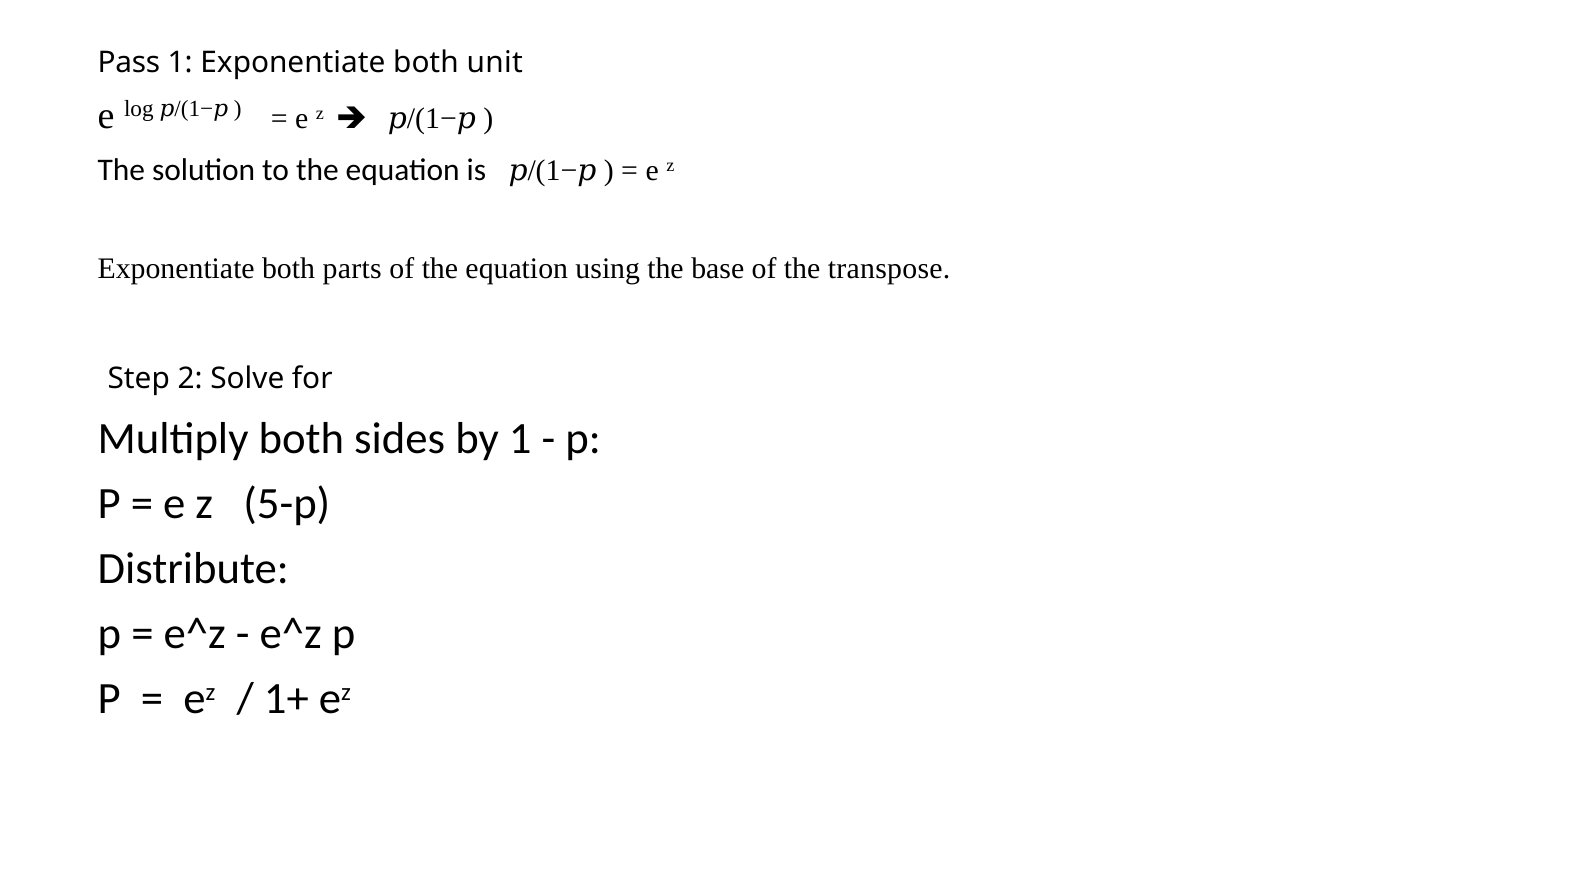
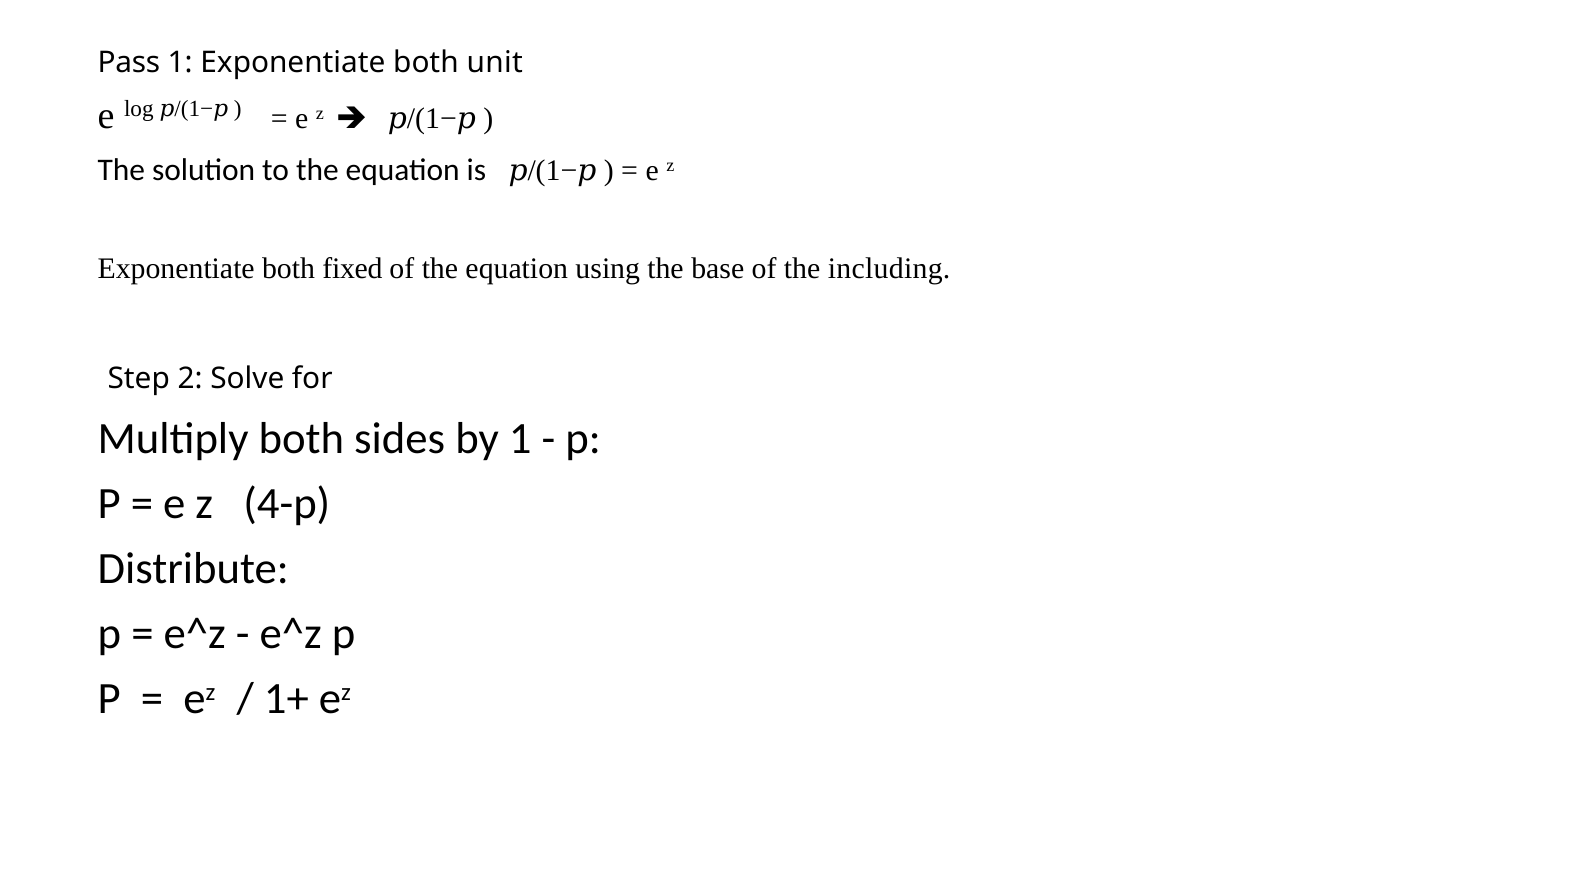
parts: parts -> fixed (352, 268)
transpose: transpose -> including (889, 268)
5-p: 5-p -> 4-p (287, 504)
